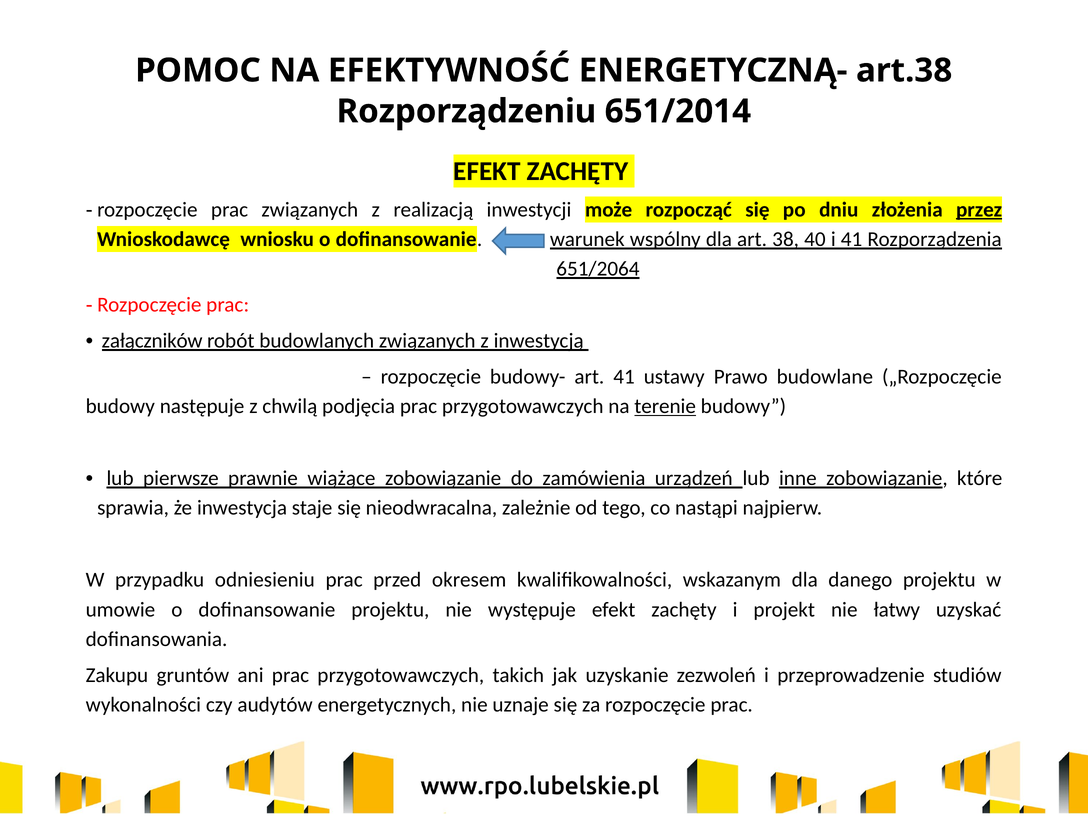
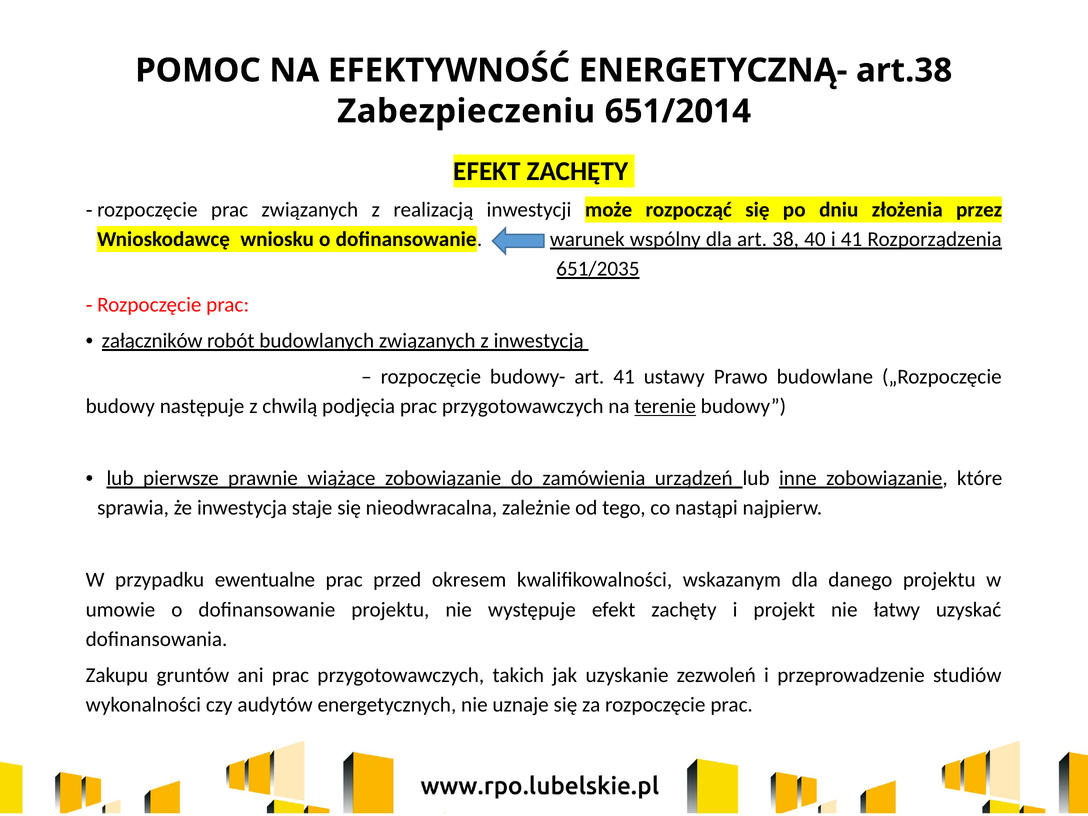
Rozporządzeniu: Rozporządzeniu -> Zabezpieczeniu (466, 111)
przez underline: present -> none (979, 210)
651/2064: 651/2064 -> 651/2035 (598, 269)
odniesieniu: odniesieniu -> ewentualne (265, 580)
